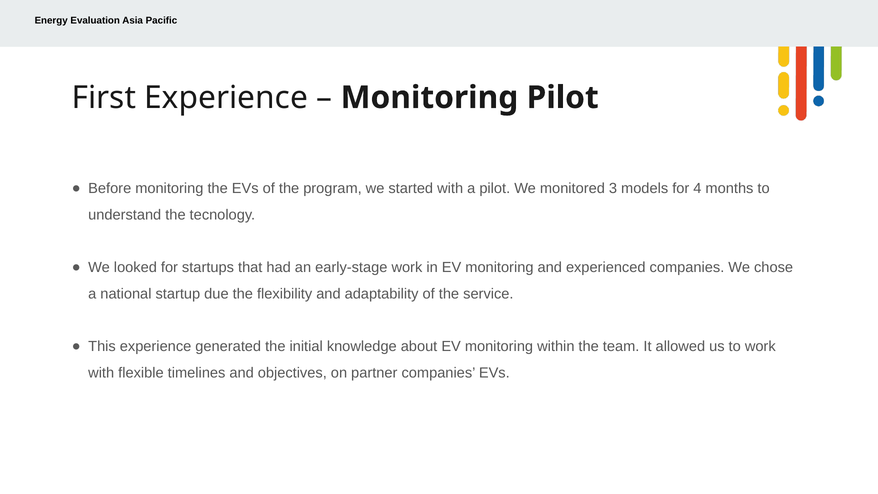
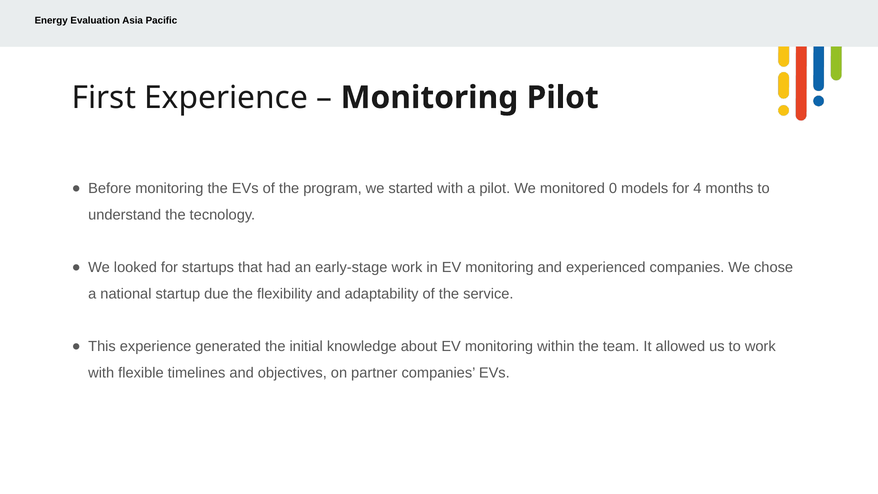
3: 3 -> 0 (613, 189)
